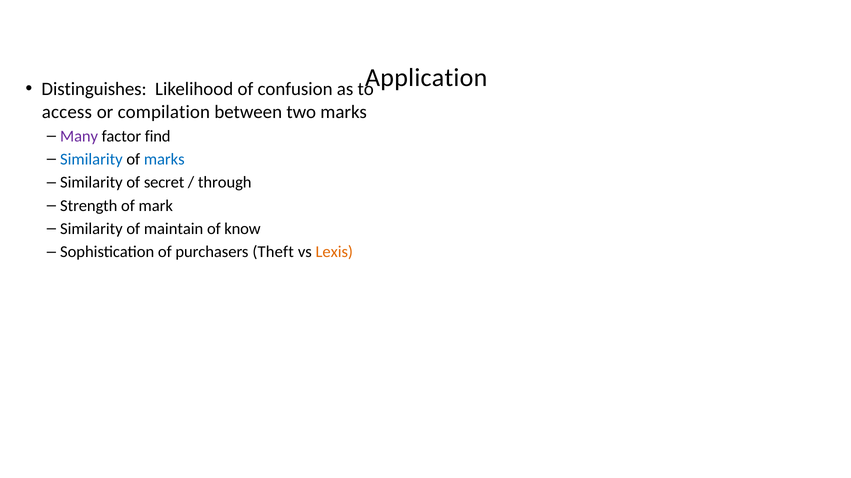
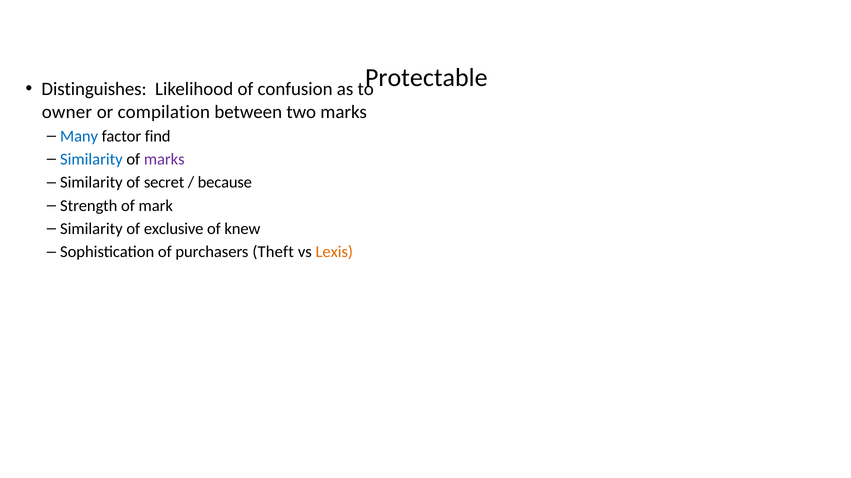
Application: Application -> Protectable (426, 78)
access: access -> owner (67, 112)
Many colour: purple -> blue (79, 136)
marks colour: blue -> purple (164, 160)
through: through -> because (225, 183)
maintain: maintain -> exclusive (174, 229)
know: know -> knew (242, 229)
